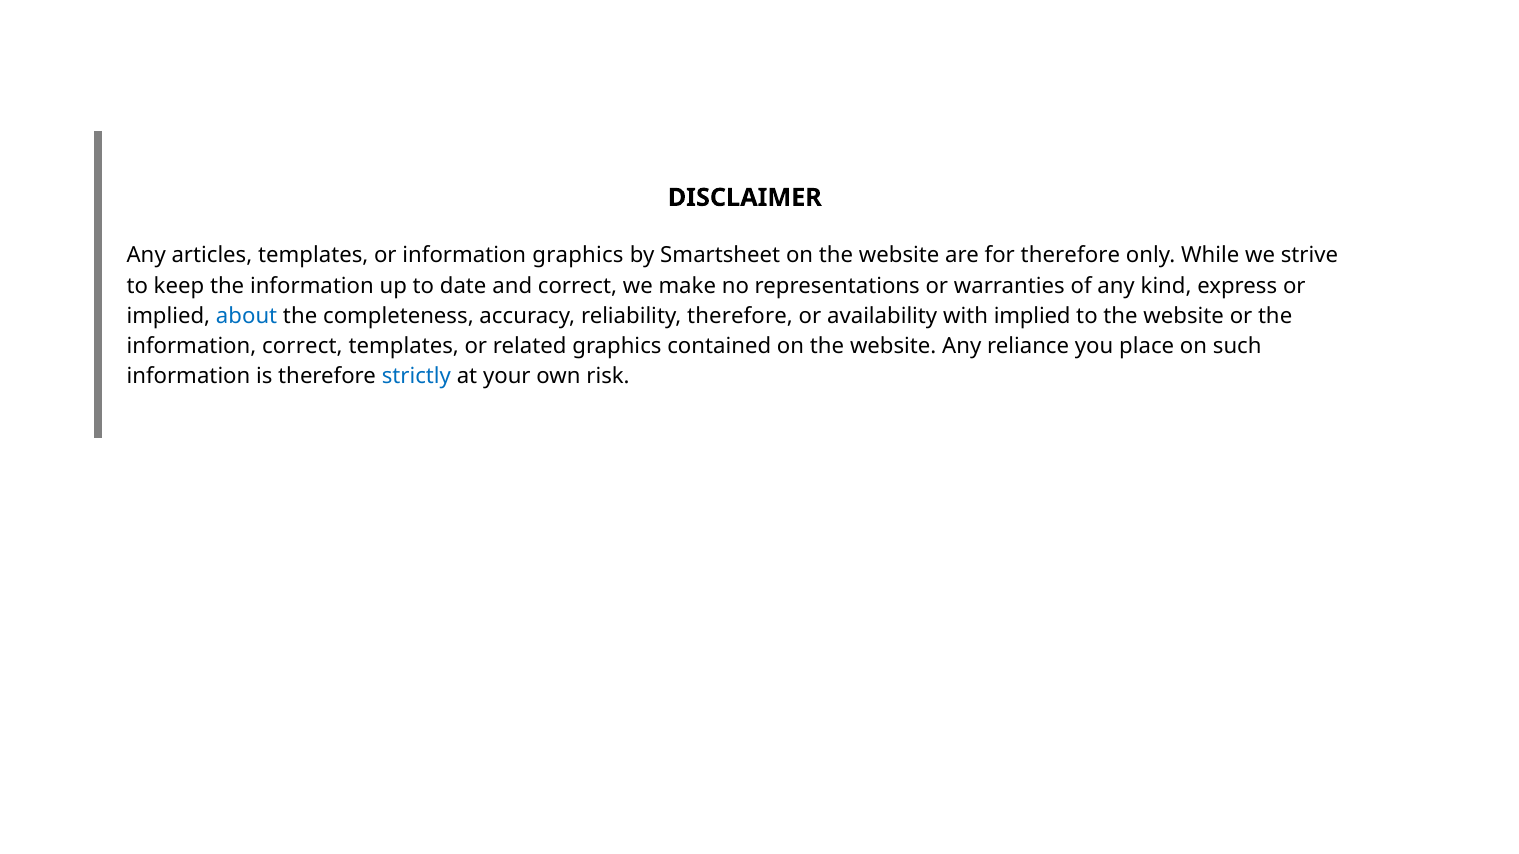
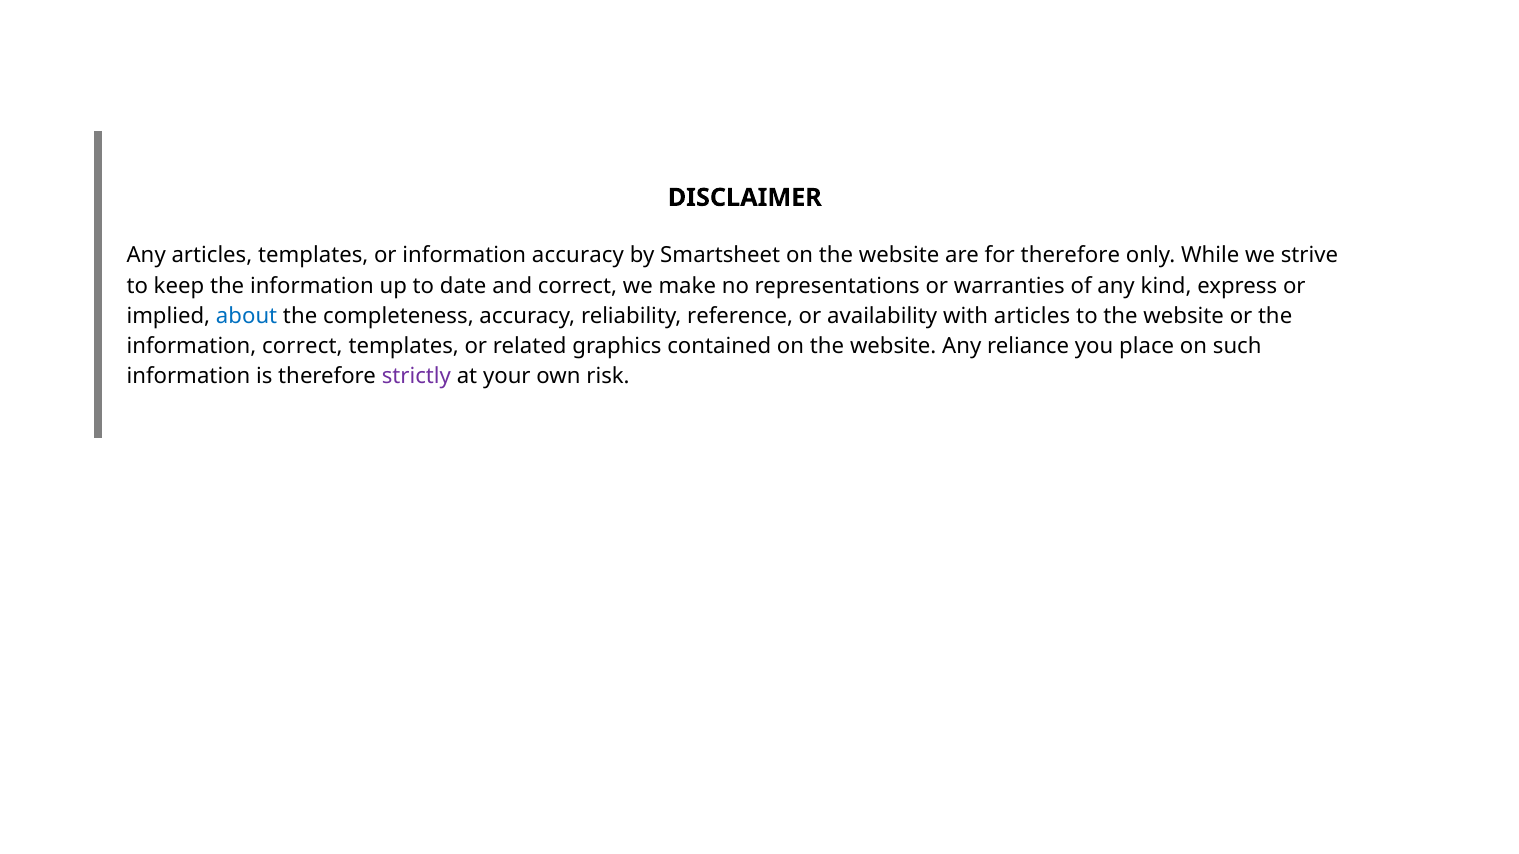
information graphics: graphics -> accuracy (578, 256)
reliability therefore: therefore -> reference (740, 316)
with implied: implied -> articles (1032, 316)
strictly colour: blue -> purple (416, 376)
